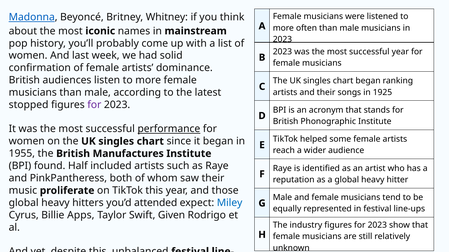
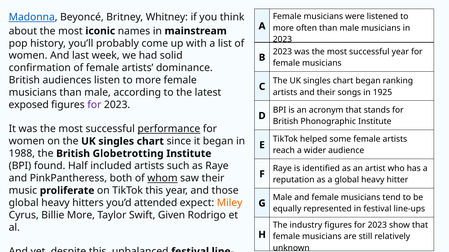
stopped: stopped -> exposed (29, 105)
1955: 1955 -> 1988 (22, 154)
Manufactures: Manufactures -> Globetrotting (128, 154)
whom underline: none -> present (162, 179)
Miley colour: blue -> orange (230, 203)
Billie Apps: Apps -> More (81, 216)
